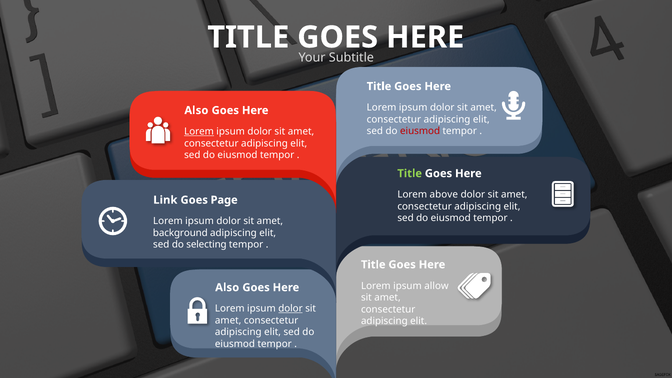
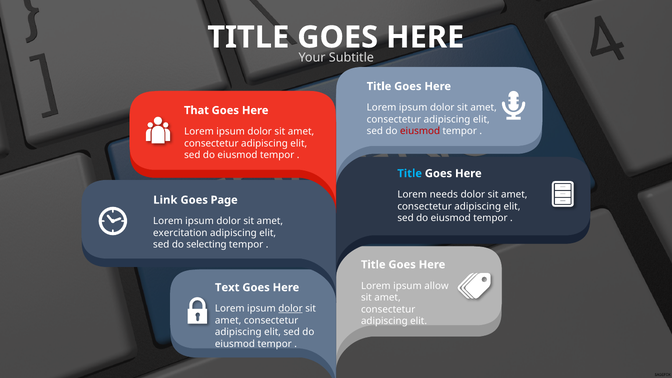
Also: Also -> That (197, 110)
Lorem underline: present -> none (199, 132)
Title colour: light green -> light blue (410, 173)
above: above -> needs (444, 195)
background: background -> exercitation (180, 233)
Also: Also -> Text (227, 288)
